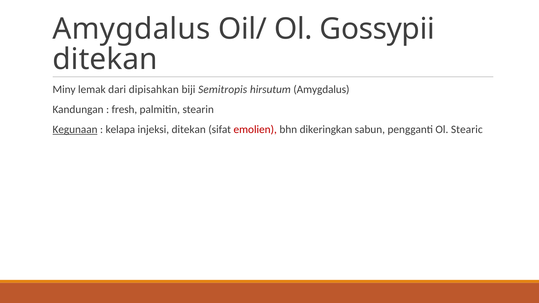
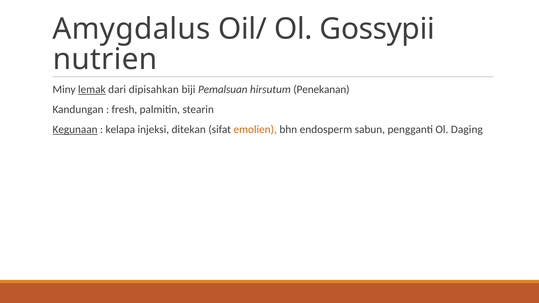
ditekan: ditekan -> nutrien (105, 59)
lemak underline: none -> present (92, 90)
Semitropis: Semitropis -> Pemalsuan (223, 90)
hirsutum Amygdalus: Amygdalus -> Penekanan (321, 90)
emolien colour: red -> orange (255, 130)
dikeringkan: dikeringkan -> endosperm (326, 130)
Stearic: Stearic -> Daging (467, 130)
